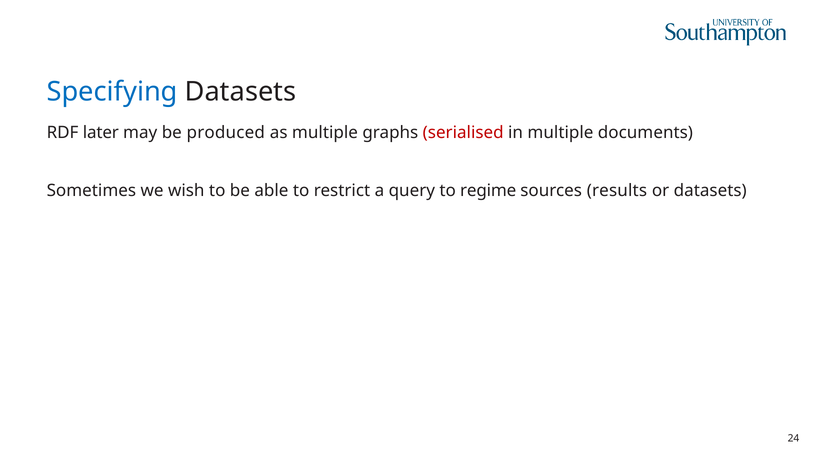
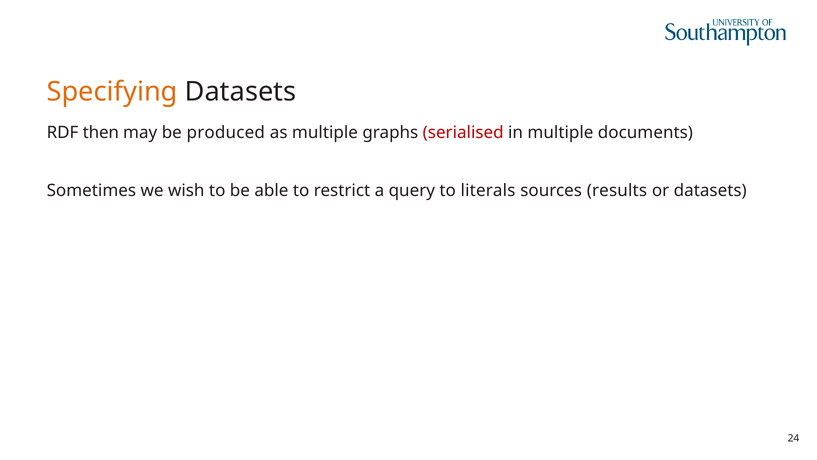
Specifying colour: blue -> orange (112, 92)
later: later -> then (101, 133)
regime: regime -> literals (488, 191)
